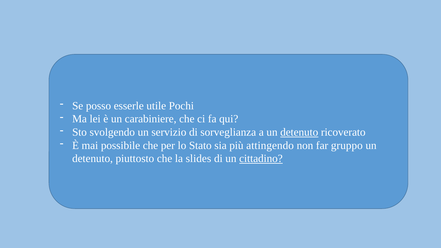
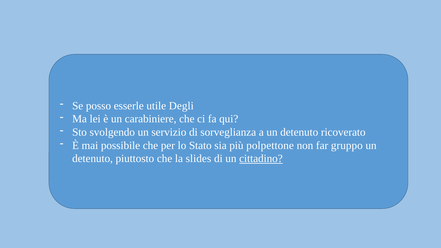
Pochi: Pochi -> Degli (181, 106)
detenuto underline: present -> none (299, 132)
attingendo: attingendo -> polpettone (270, 145)
